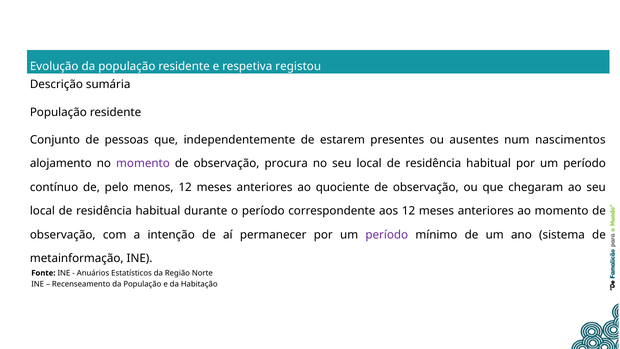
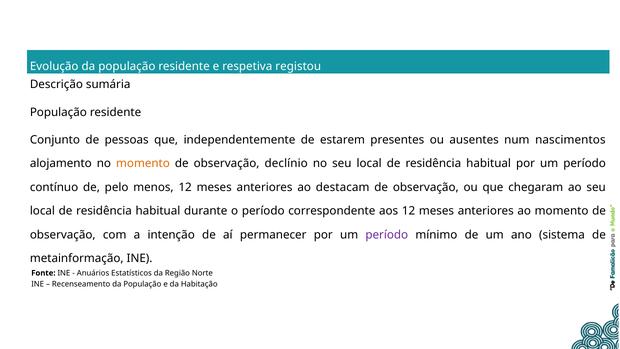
momento colour: purple -> orange (143, 163)
procura: procura -> declínio (286, 163)
quociente: quociente -> destacam (343, 187)
